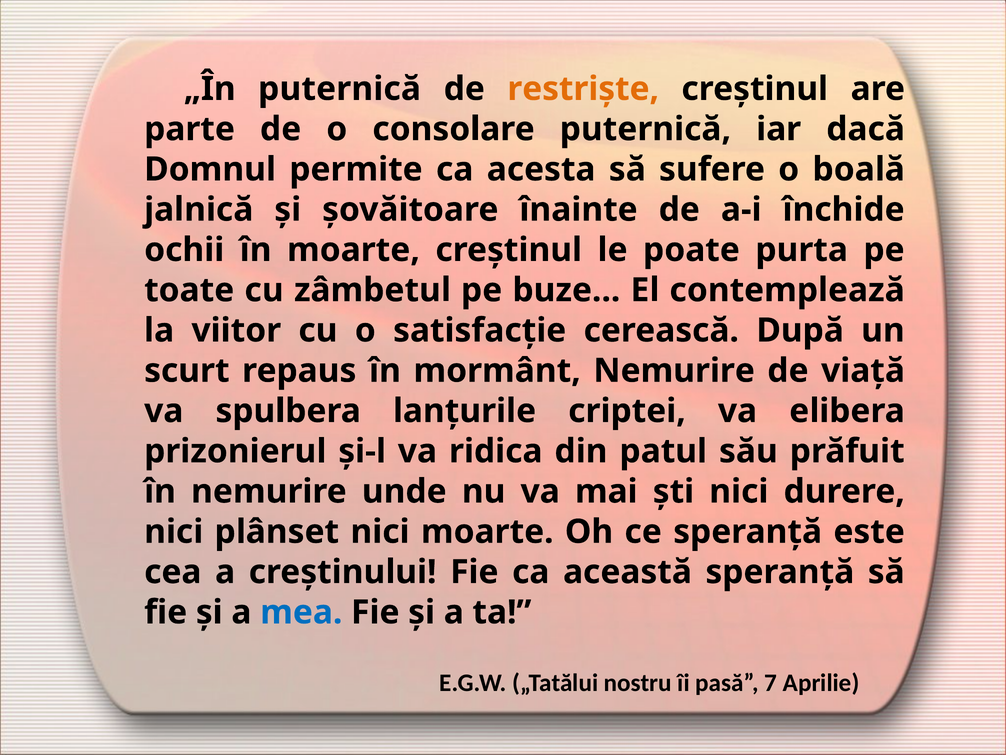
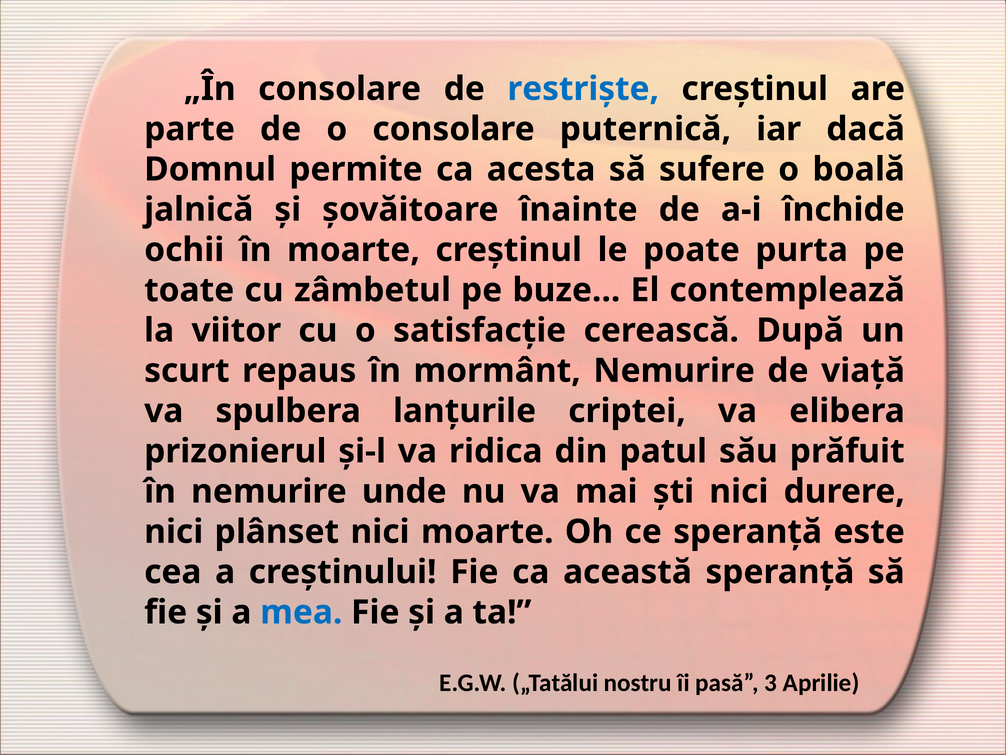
„În puternică: puternică -> consolare (340, 89)
restrişte colour: orange -> blue (583, 89)
7: 7 -> 3 (771, 683)
